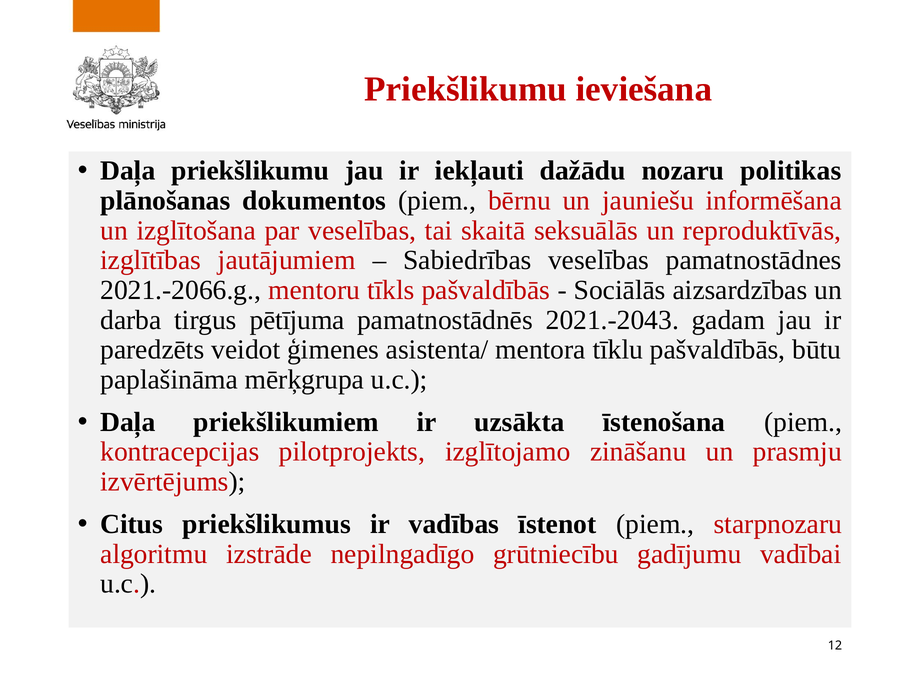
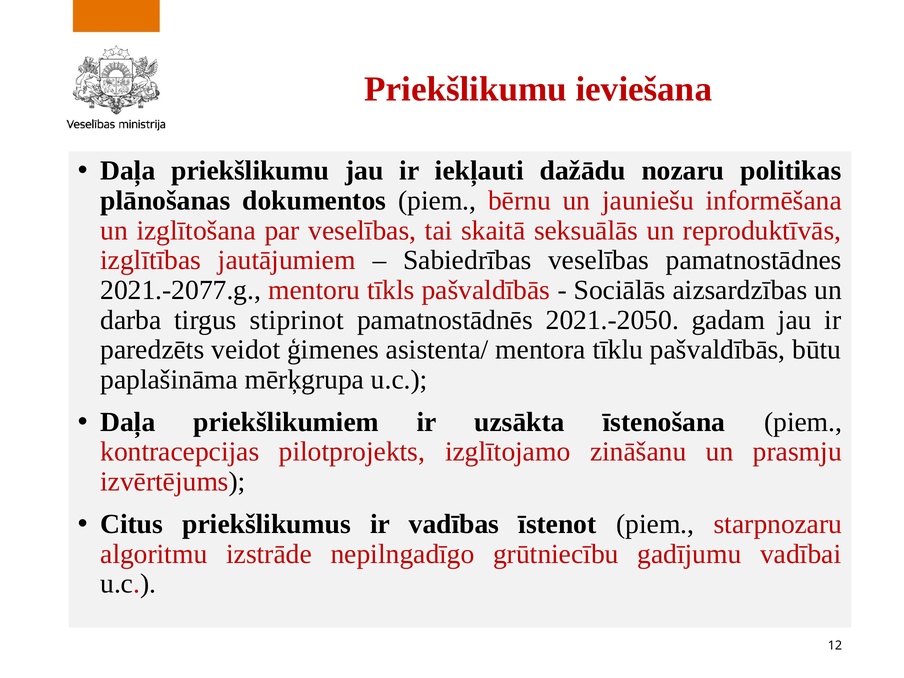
2021.-2066.g: 2021.-2066.g -> 2021.-2077.g (181, 290)
pētījuma: pētījuma -> stiprinot (297, 320)
2021.-2043: 2021.-2043 -> 2021.-2050 (612, 320)
